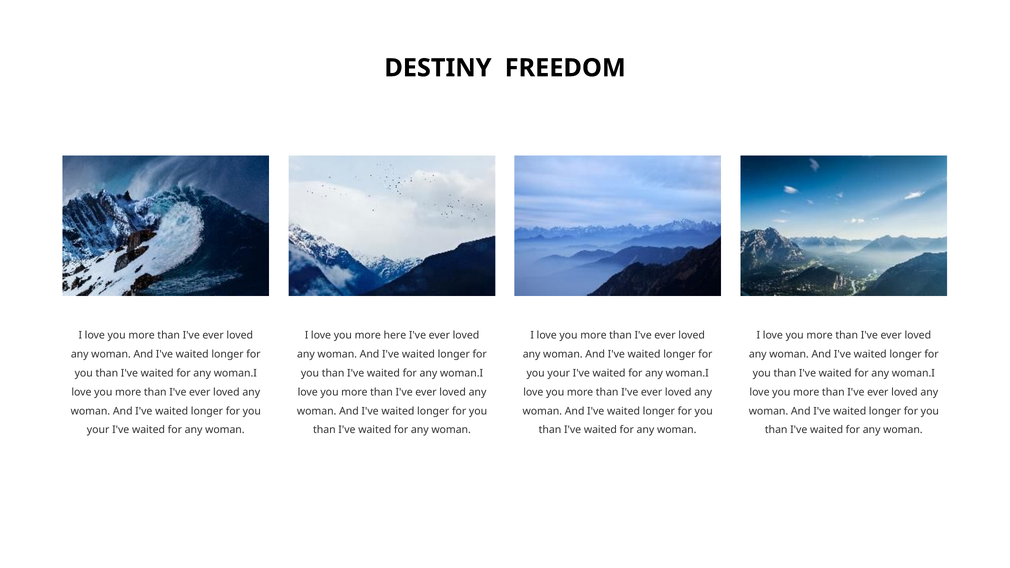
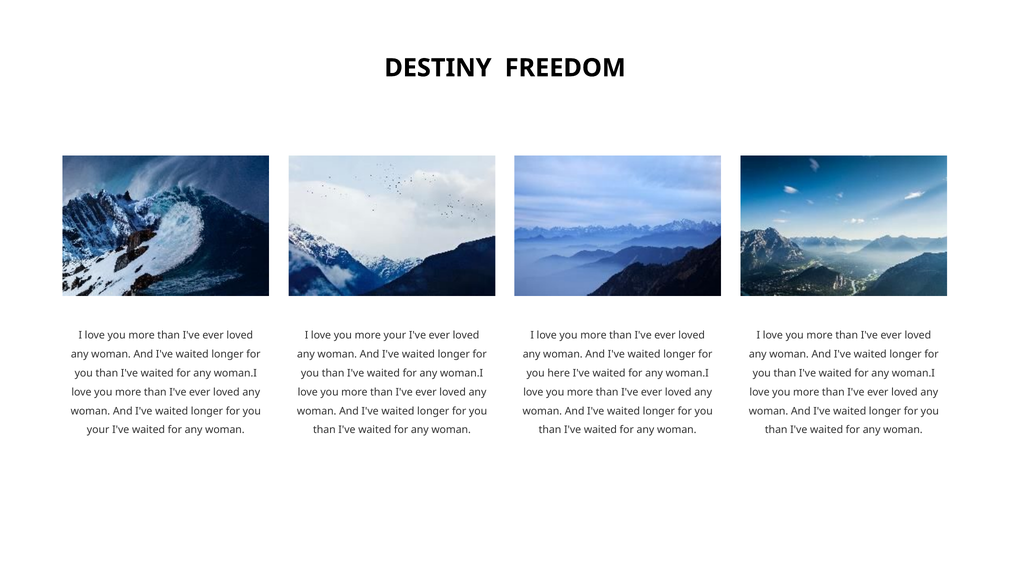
more here: here -> your (395, 335)
your: your -> here (559, 373)
